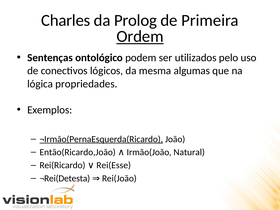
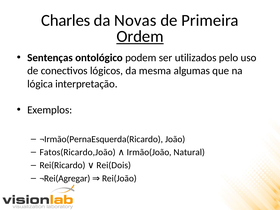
Prolog: Prolog -> Novas (135, 20)
propriedades: propriedades -> interpretação (86, 84)
¬Irmão(PernaEsquerda(Ricardo underline: present -> none (101, 139)
Então(Ricardo,João: Então(Ricardo,João -> Fatos(Ricardo,João (78, 152)
Rei(Esse: Rei(Esse -> Rei(Dois (114, 165)
¬Rei(Detesta: ¬Rei(Detesta -> ¬Rei(Agregar (65, 178)
